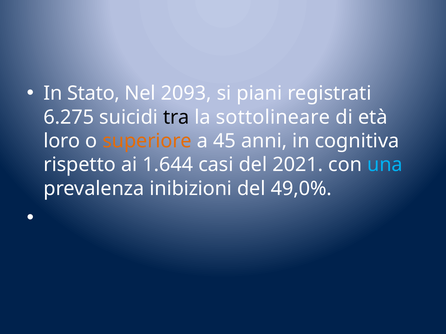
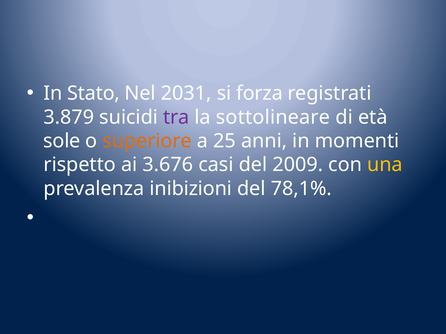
2093: 2093 -> 2031 (186, 94)
piani: piani -> forza (259, 94)
6.275: 6.275 -> 3.879 (69, 117)
tra colour: black -> purple (176, 117)
loro: loro -> sole (62, 141)
45: 45 -> 25 (225, 141)
cognitiva: cognitiva -> momenti (357, 141)
1.644: 1.644 -> 3.676 (168, 165)
2021: 2021 -> 2009 (298, 165)
una colour: light blue -> yellow (385, 165)
49,0%: 49,0% -> 78,1% (301, 189)
